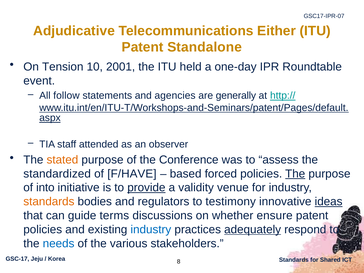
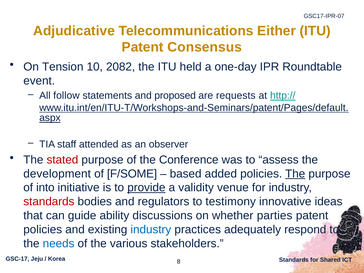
Standalone: Standalone -> Consensus (205, 47)
2001: 2001 -> 2082 (121, 67)
agencies: agencies -> proposed (175, 96)
generally: generally -> requests (236, 96)
stated colour: orange -> red (62, 160)
standardized: standardized -> development (57, 174)
F/HAVE: F/HAVE -> F/SOME (132, 174)
forced: forced -> added (221, 174)
standards colour: orange -> red (49, 202)
ideas underline: present -> none (329, 202)
terms: terms -> ability (114, 216)
ensure: ensure -> parties (275, 216)
adequately underline: present -> none (253, 229)
